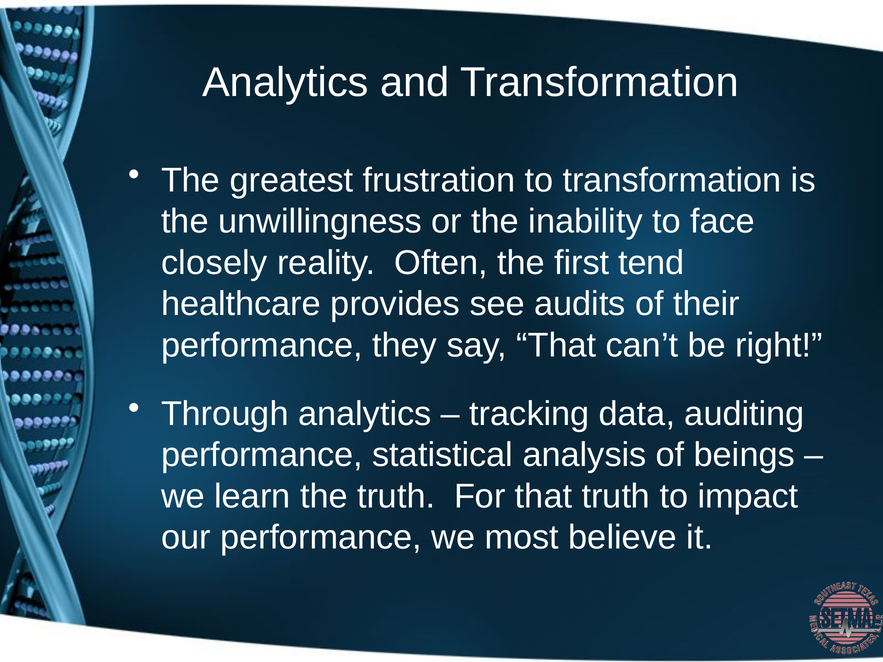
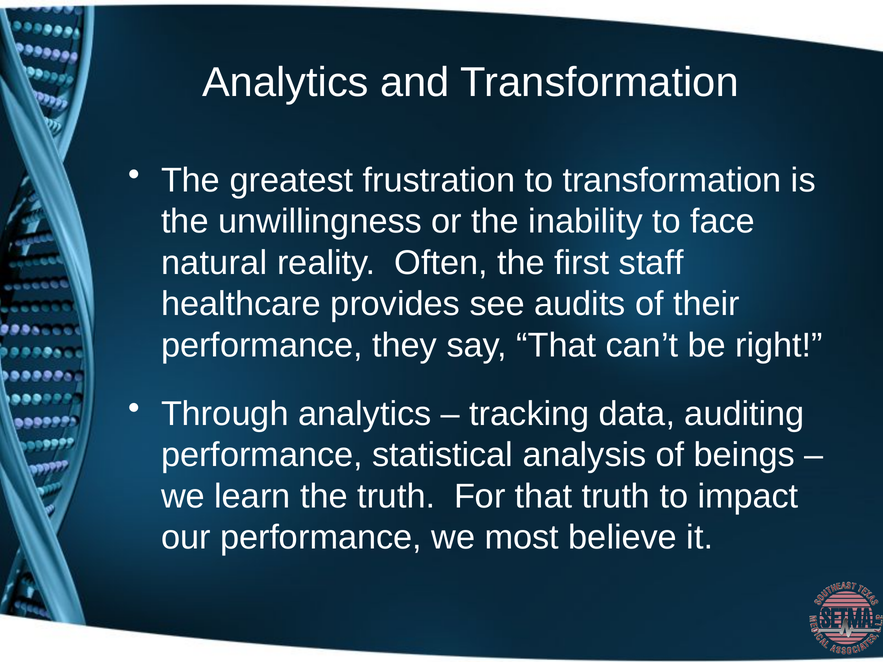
closely: closely -> natural (214, 263)
tend: tend -> staff (651, 263)
